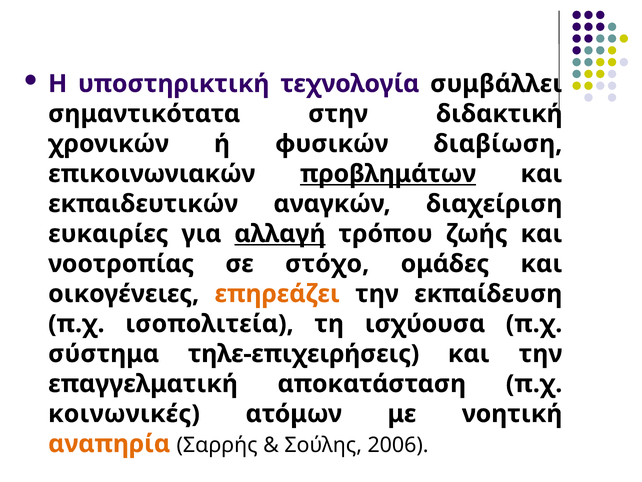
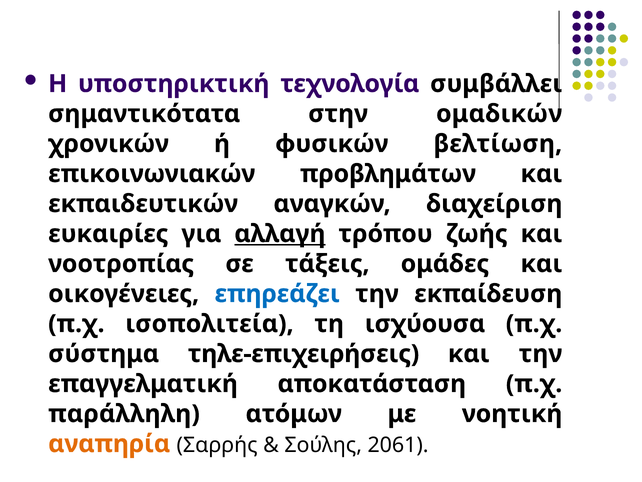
διδακτική: διδακτική -> ομαδικών (499, 114)
διαβίωση: διαβίωση -> βελτίωση (498, 144)
προβλημάτων underline: present -> none (388, 174)
στόχο: στόχο -> τάξεις (327, 264)
επηρεάζει colour: orange -> blue (277, 294)
κοινωνικές: κοινωνικές -> παράλληλη (124, 413)
2006: 2006 -> 2061 (398, 445)
